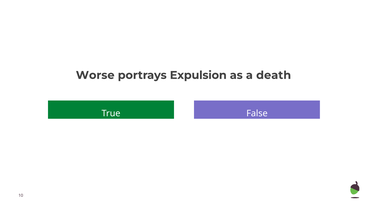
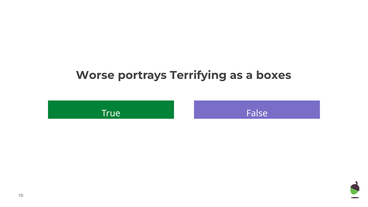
Expulsion: Expulsion -> Terrifying (198, 75)
death: death -> boxes (274, 75)
